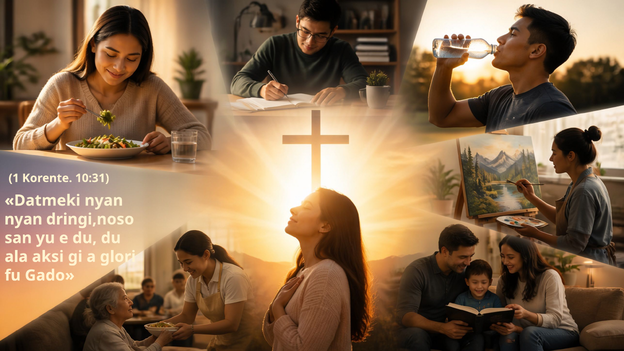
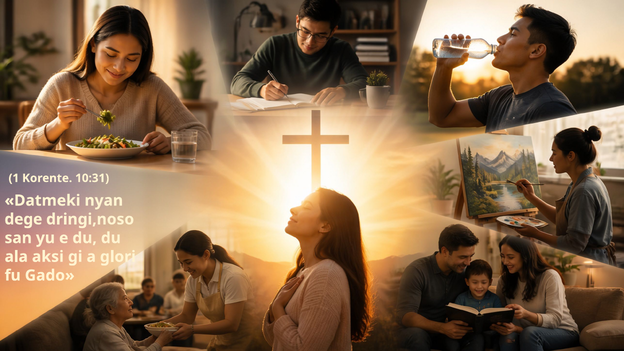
nyan: nyan -> dege (23, 219)
